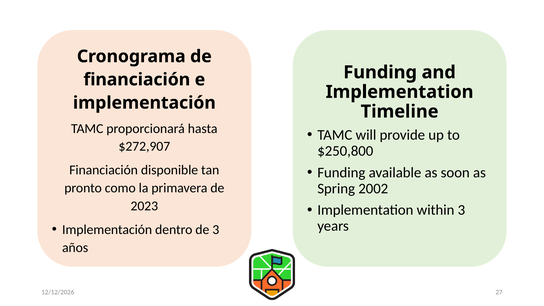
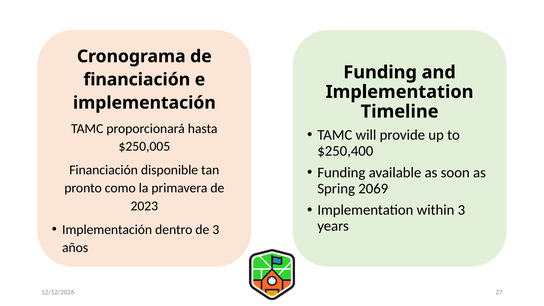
$272,907: $272,907 -> $250,005 (144, 146)
$250,800: $250,800 -> $250,400 (345, 151)
2002: 2002 -> 2069 (373, 189)
